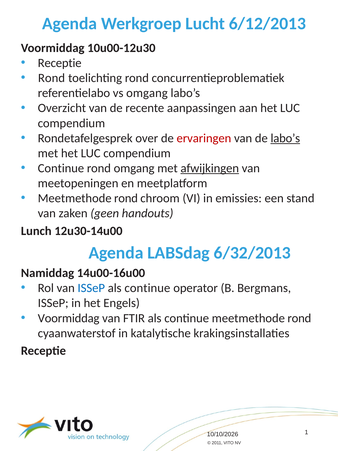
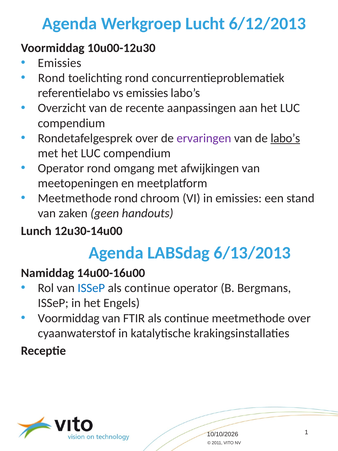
Receptie: Receptie -> Emissies (60, 63)
vs omgang: omgang -> emissies (147, 93)
ervaringen colour: red -> purple (204, 138)
Continue: Continue -> Operator (61, 168)
afwijkingen underline: present -> none (210, 168)
6/32/2013: 6/32/2013 -> 6/13/2013 (252, 253)
continue meetmethode rond: rond -> over (299, 318)
